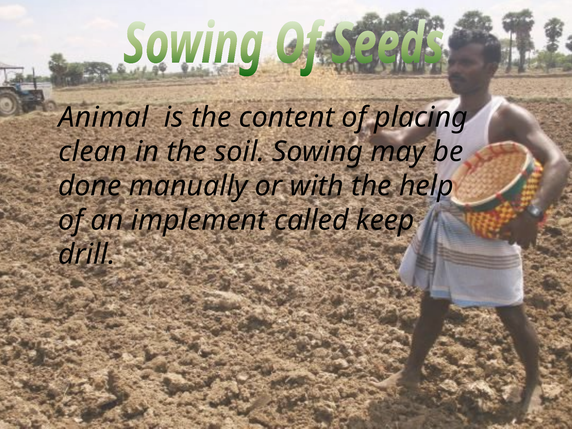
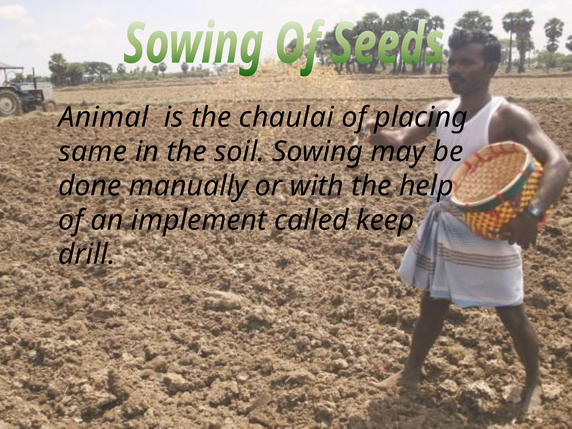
content: content -> chaulai (286, 117)
clean: clean -> same (93, 152)
